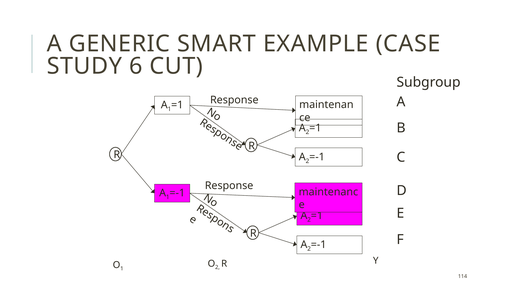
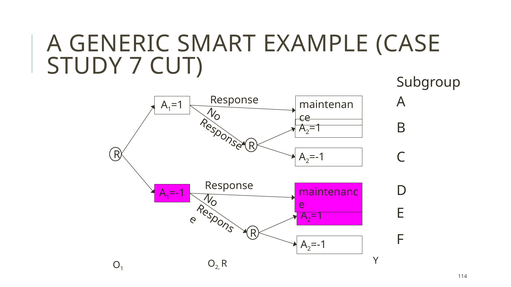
6: 6 -> 7 (136, 66)
